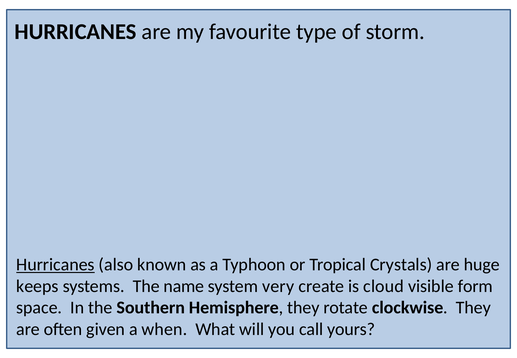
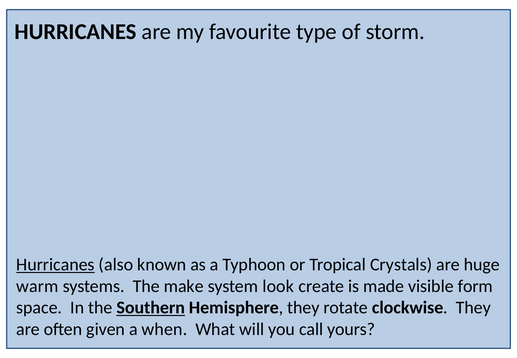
keeps: keeps -> warm (37, 286)
name: name -> make (184, 286)
very: very -> look (278, 286)
cloud: cloud -> made (384, 286)
Southern underline: none -> present (151, 308)
